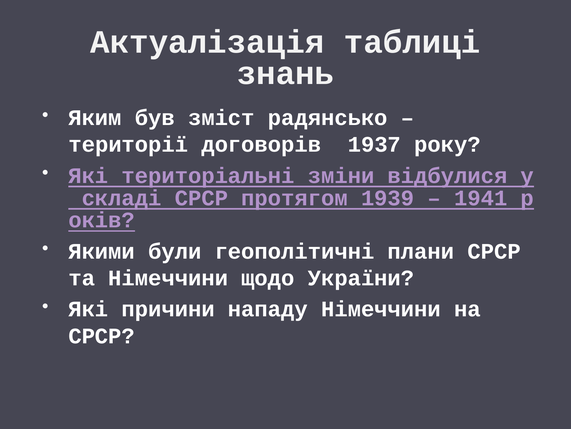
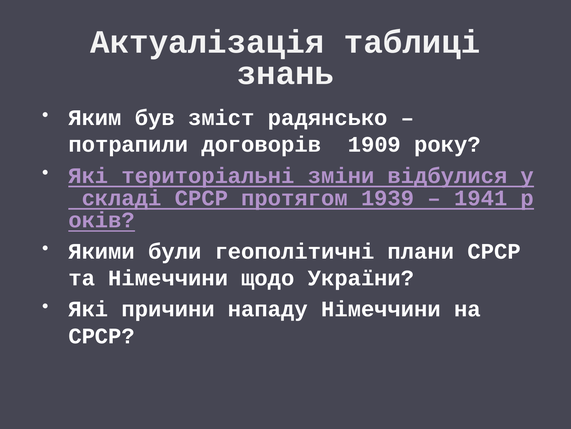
території: території -> потрапили (128, 144)
1937: 1937 -> 1909 (374, 144)
